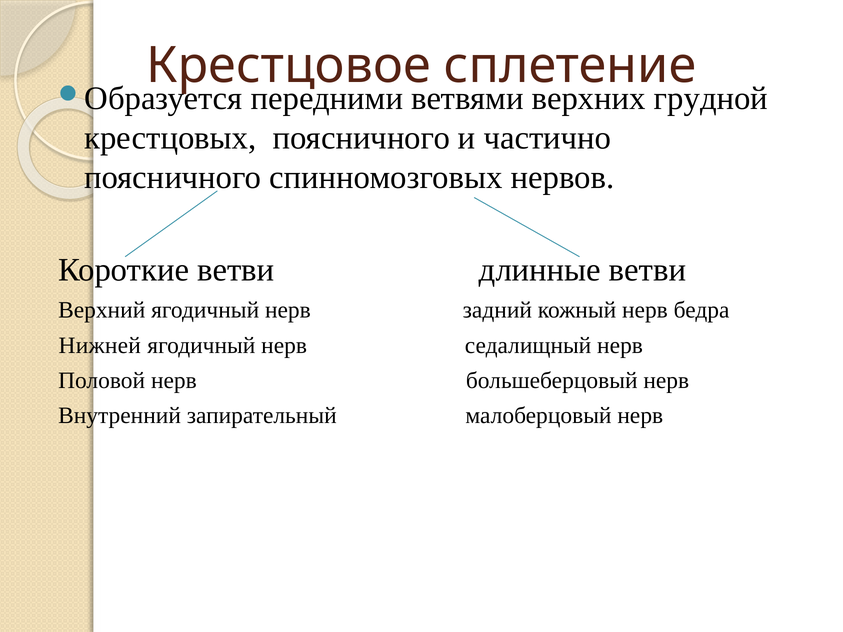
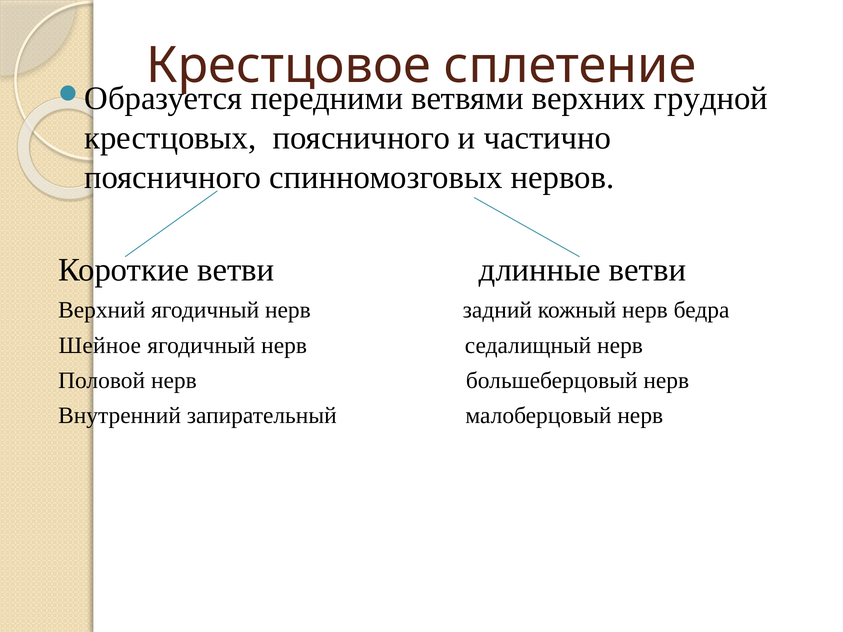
Нижней: Нижней -> Шейное (100, 345)
